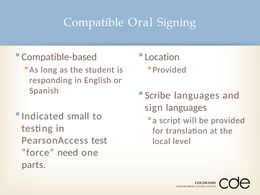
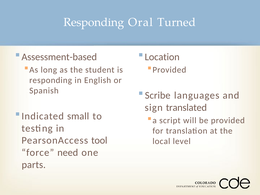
Compatible: Compatible -> Responding (94, 22)
Signing: Signing -> Turned (177, 22)
Compatible-based: Compatible-based -> Assessment-based (59, 57)
sign languages: languages -> translated (186, 108)
test: test -> tool (99, 140)
